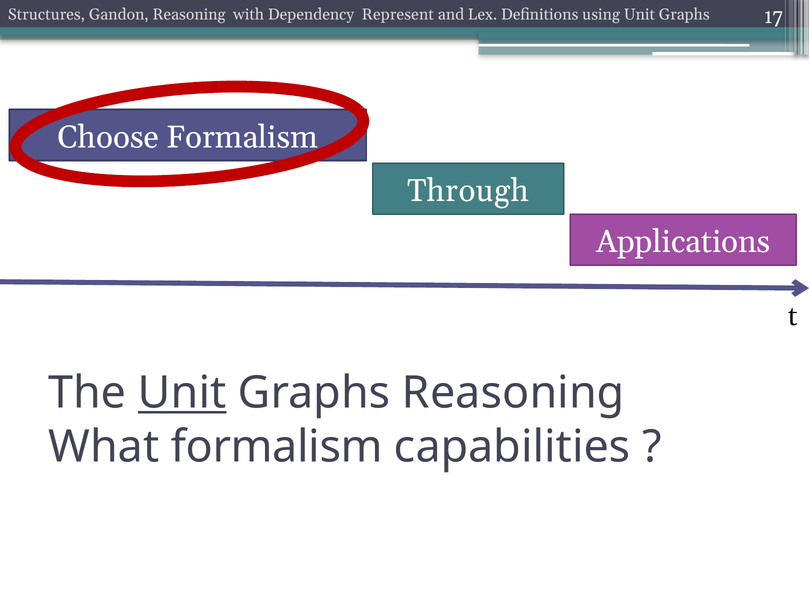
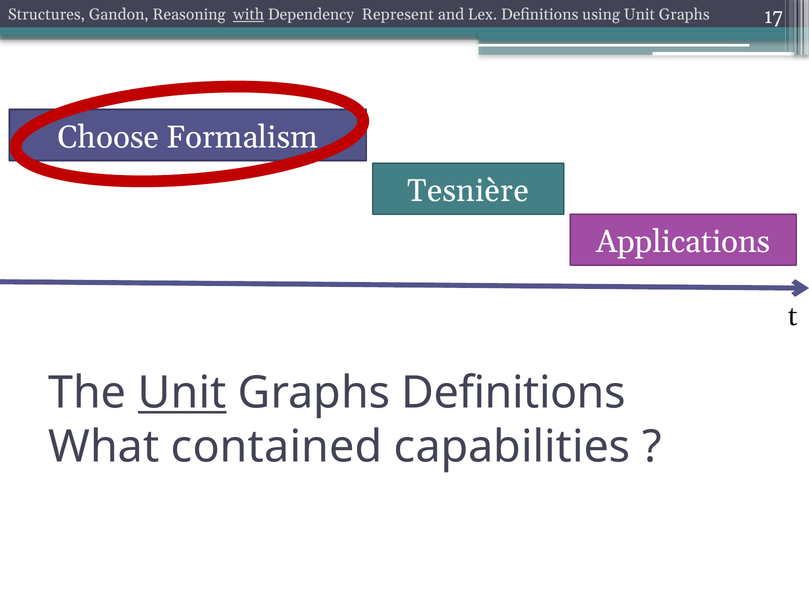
with underline: none -> present (249, 15)
Through: Through -> Tesnière (468, 191)
Graphs Reasoning: Reasoning -> Definitions (514, 393)
What formalism: formalism -> contained (277, 447)
